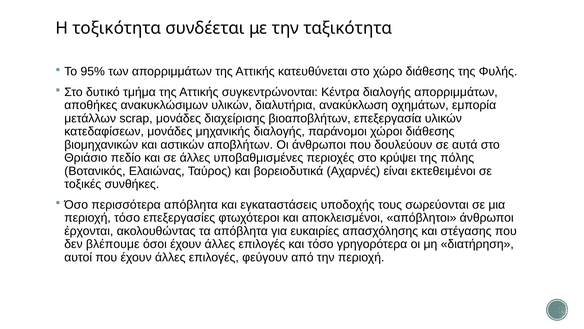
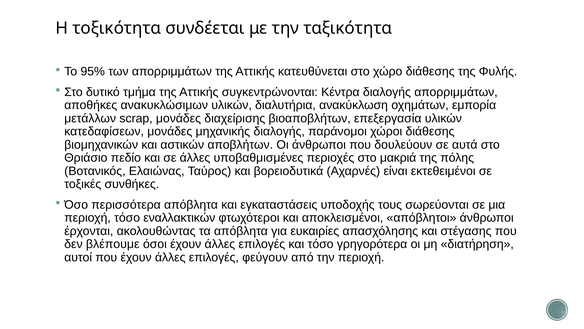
κρύψει: κρύψει -> μακριά (398, 158)
επεξεργασίες: επεξεργασίες -> εναλλακτικών (179, 218)
